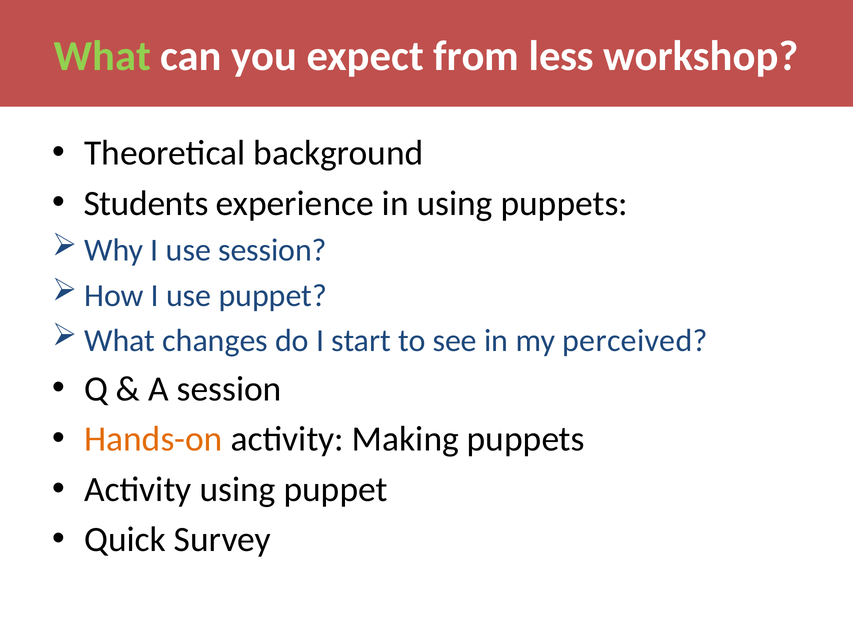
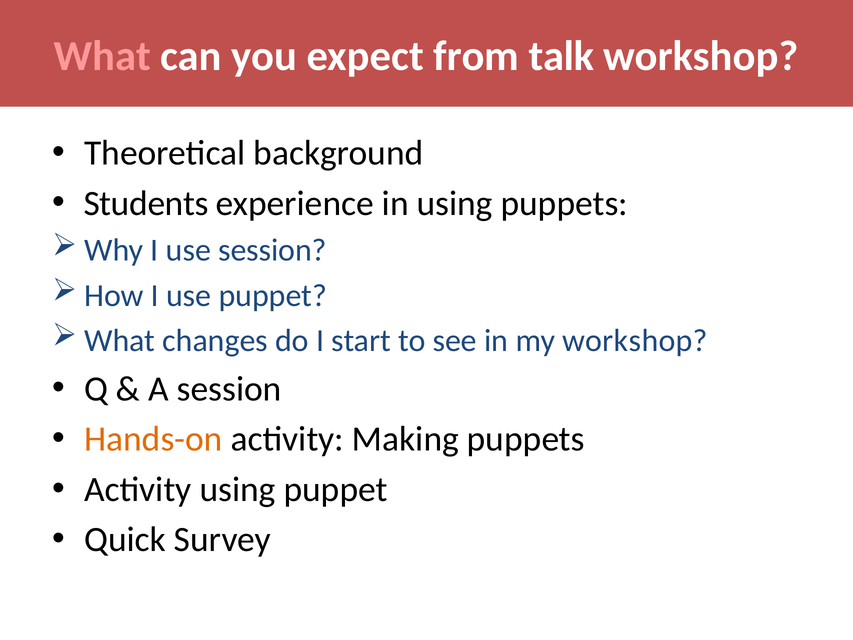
What colour: light green -> pink (102, 56)
less: less -> talk (561, 56)
my perceived: perceived -> workshop (635, 340)
